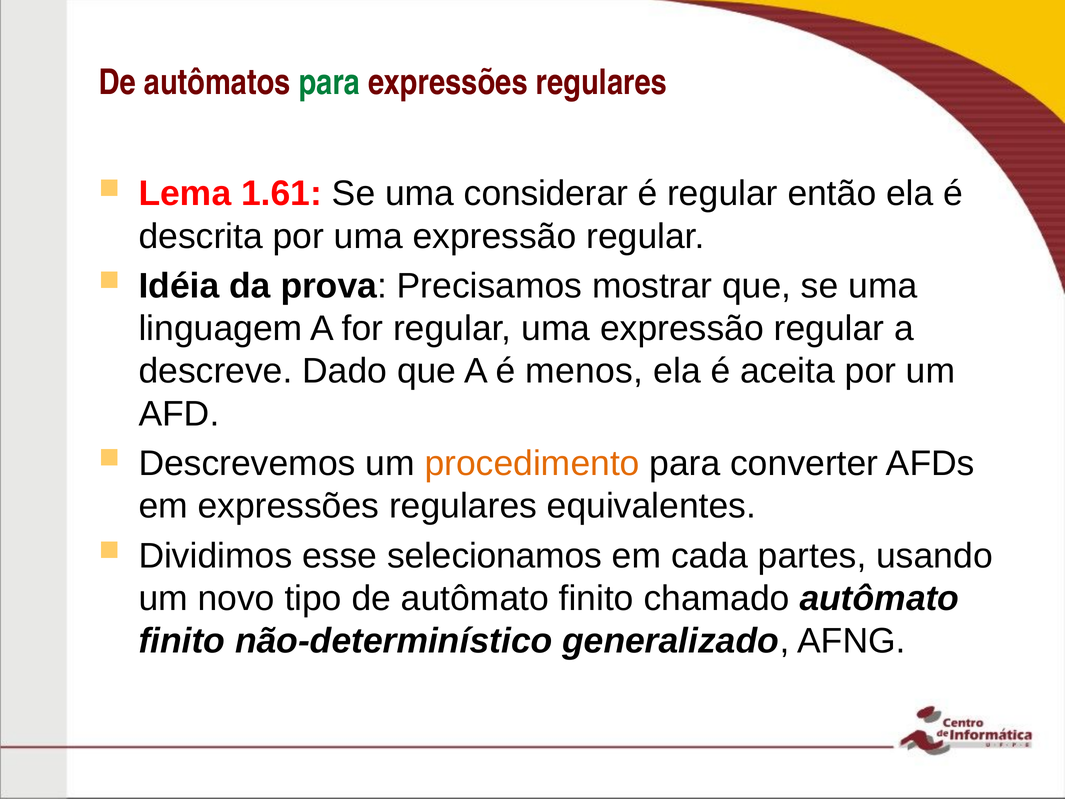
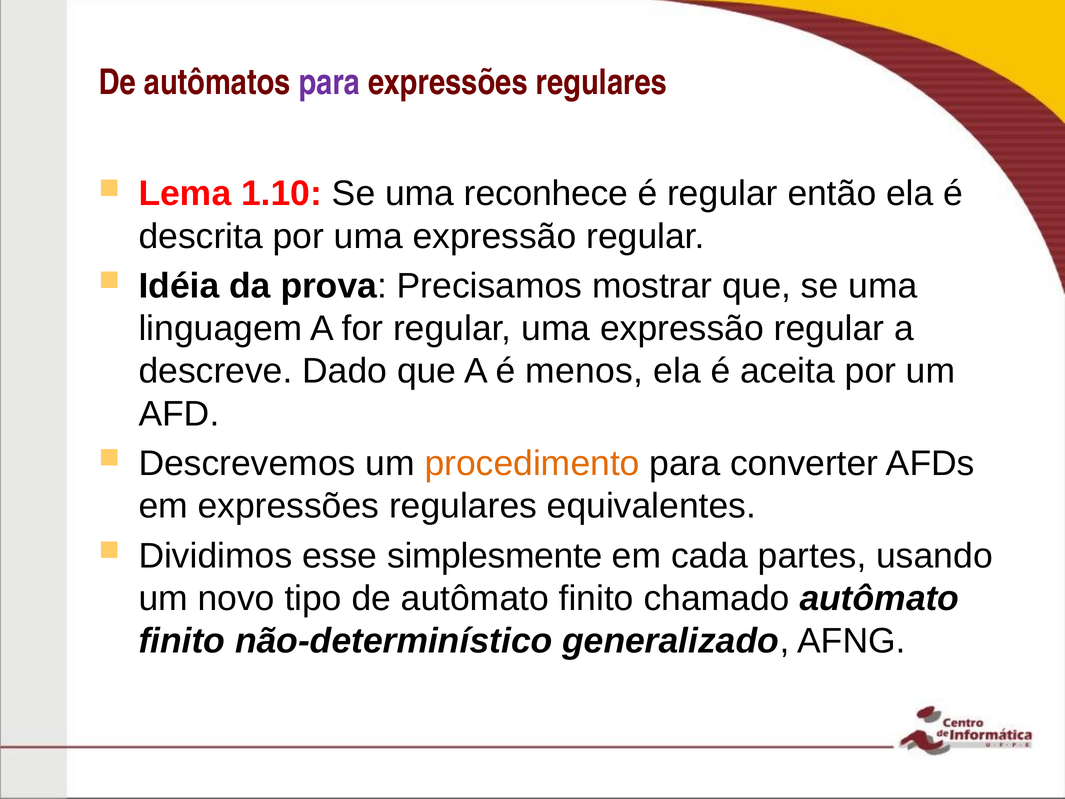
para colour: green -> purple (329, 83)
1.61: 1.61 -> 1.10 (282, 194)
considerar: considerar -> reconhece (546, 194)
selecionamos: selecionamos -> simplesmente (495, 556)
